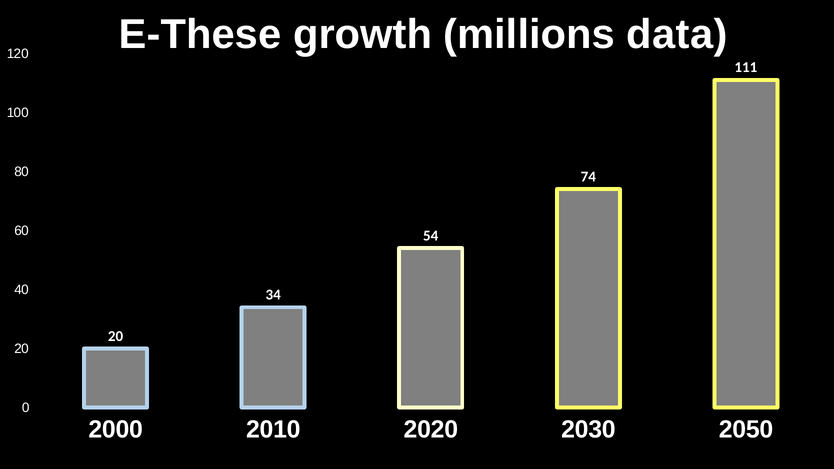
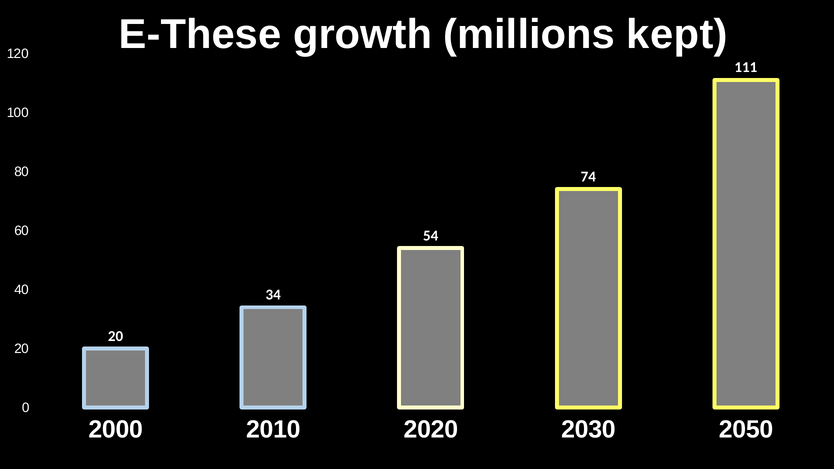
data: data -> kept (677, 35)
